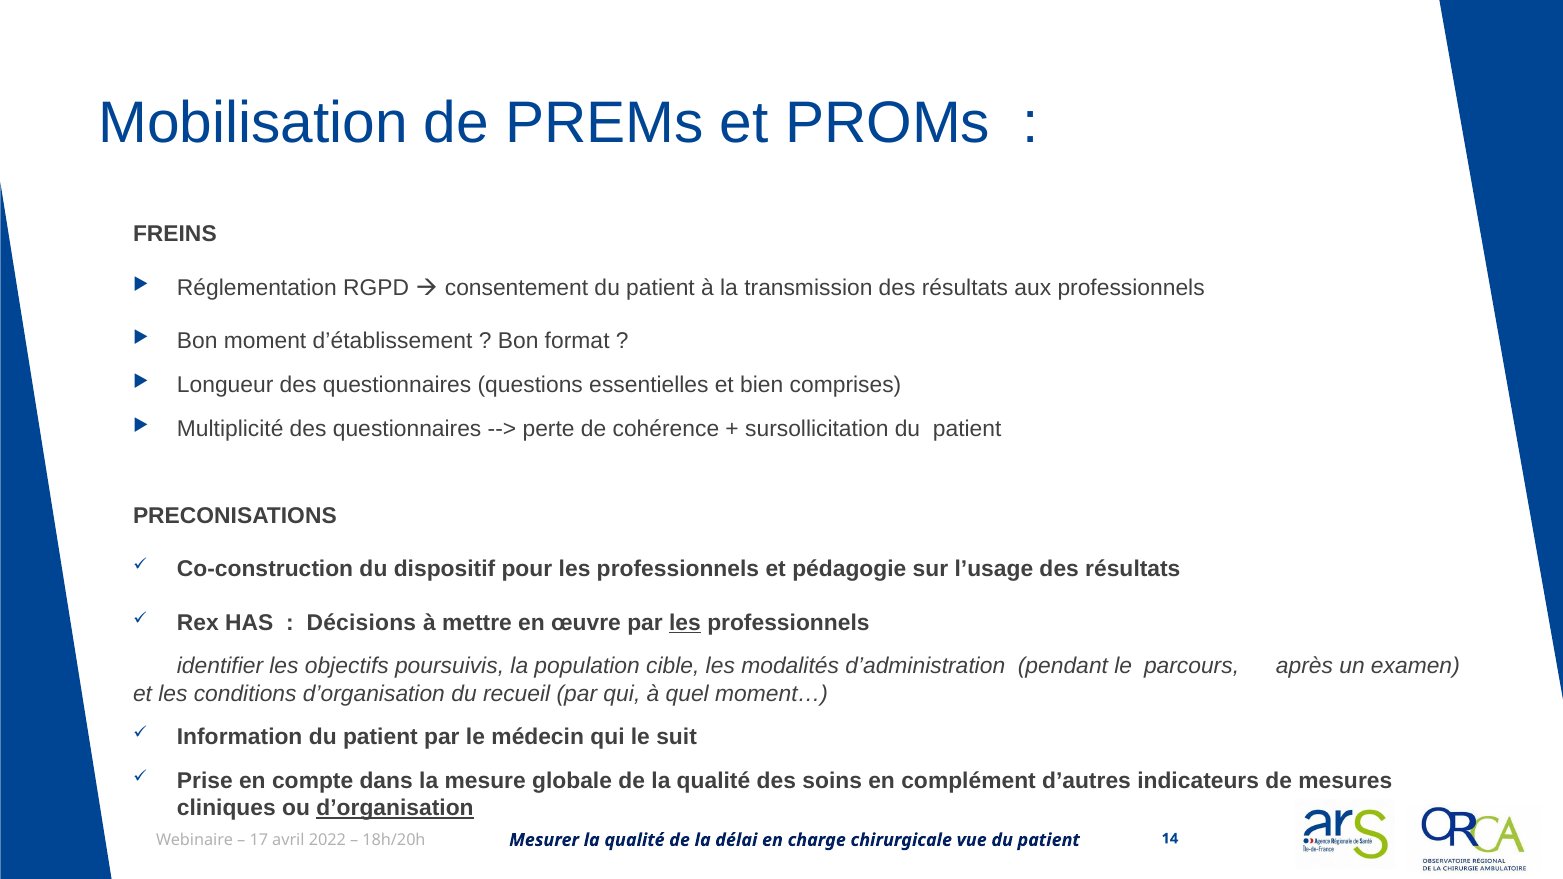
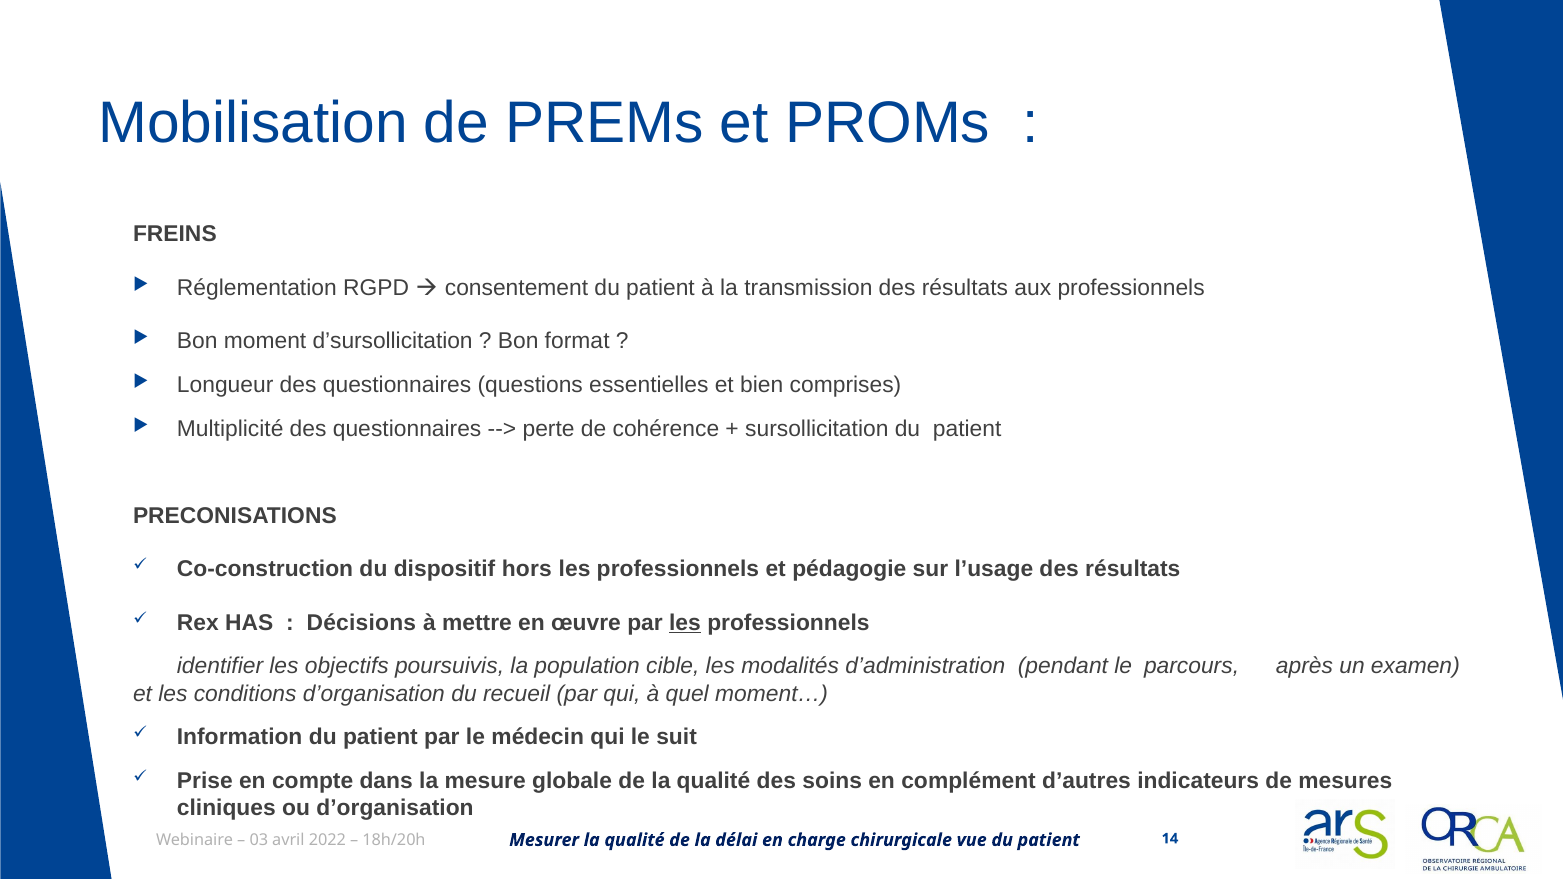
d’établissement: d’établissement -> d’sursollicitation (393, 341)
pour: pour -> hors (527, 569)
d’organisation underline: present -> none (395, 809)
17: 17 -> 03 (259, 840)
